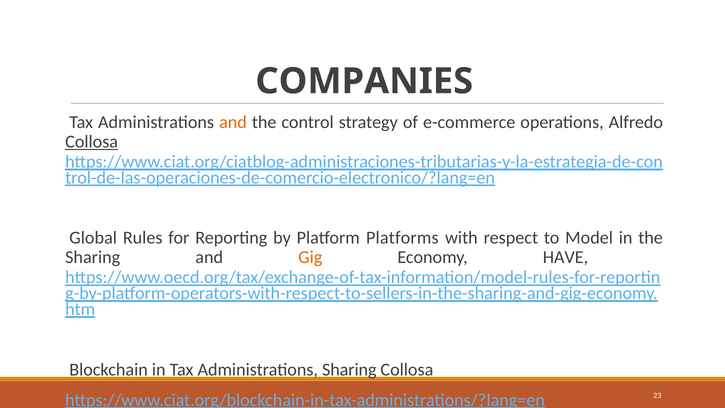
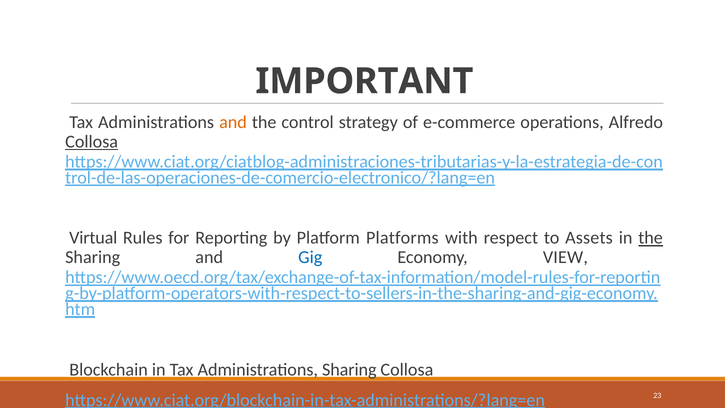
COMPANIES: COMPANIES -> IMPORTANT (364, 81)
Global: Global -> Virtual (93, 238)
Model: Model -> Assets (589, 238)
the underline: none -> present (651, 238)
Gig colour: orange -> blue (310, 257)
HAVE: HAVE -> VIEW (565, 257)
